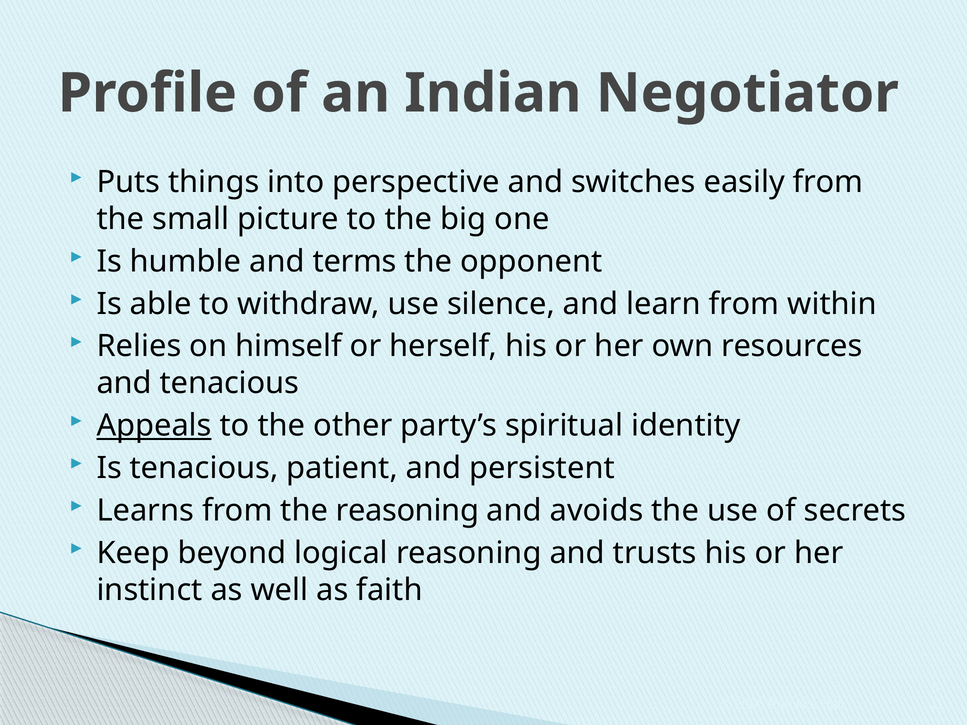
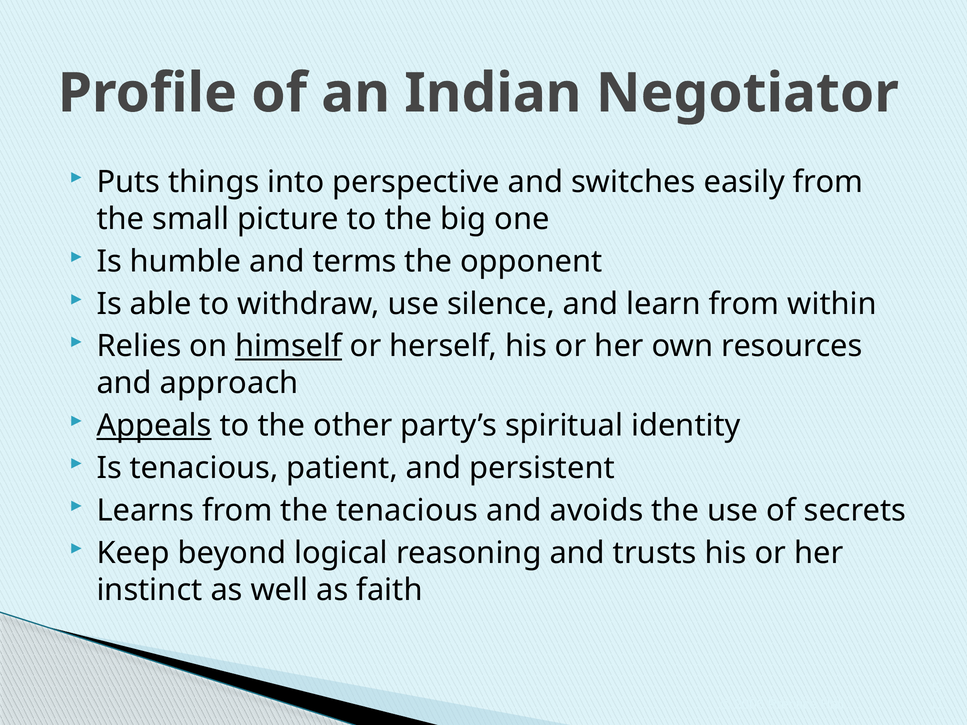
himself underline: none -> present (288, 346)
and tenacious: tenacious -> approach (229, 383)
the reasoning: reasoning -> tenacious (407, 511)
